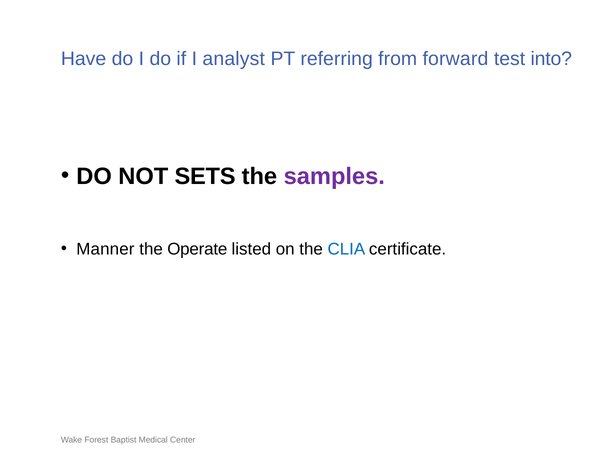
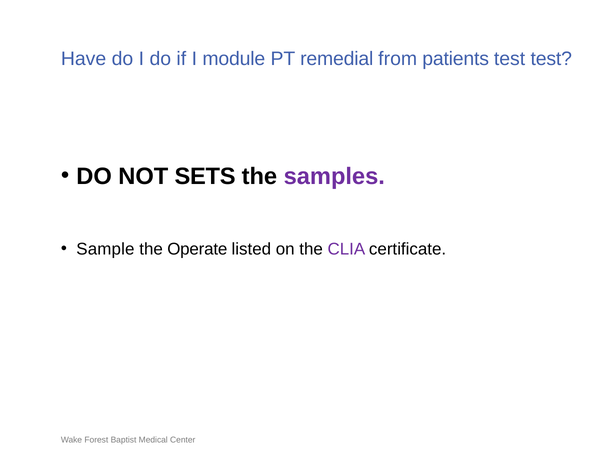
analyst: analyst -> module (234, 59)
referring: referring -> remedial (337, 59)
forward: forward -> patients (456, 59)
test into: into -> test (551, 59)
Manner: Manner -> Sample (105, 249)
CLIA colour: blue -> purple (346, 249)
